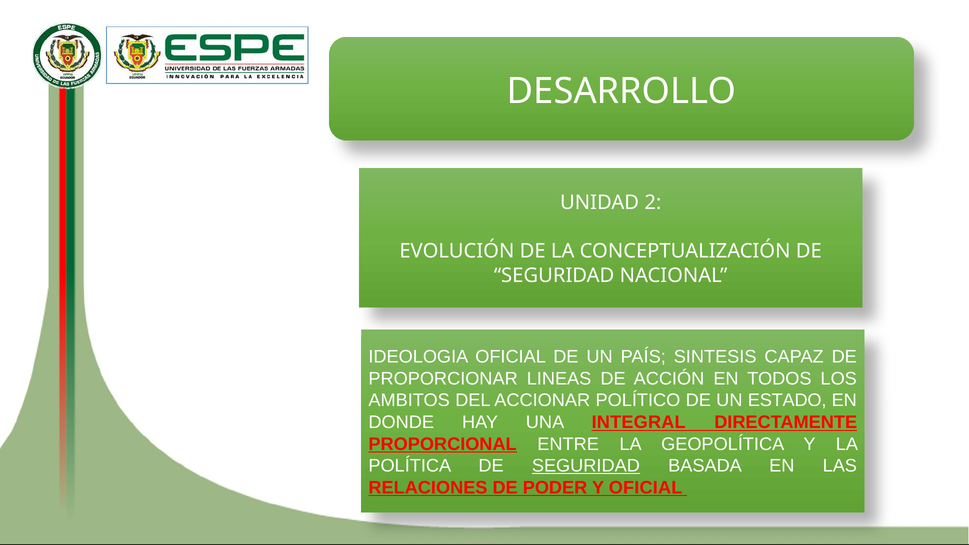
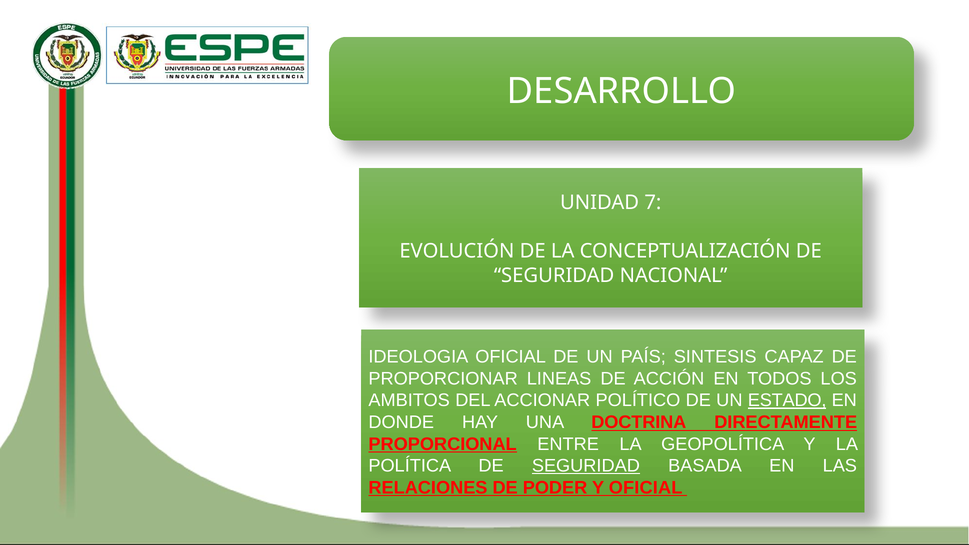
2: 2 -> 7 (653, 203)
ESTADO underline: none -> present (787, 401)
INTEGRAL: INTEGRAL -> DOCTRINA (639, 422)
